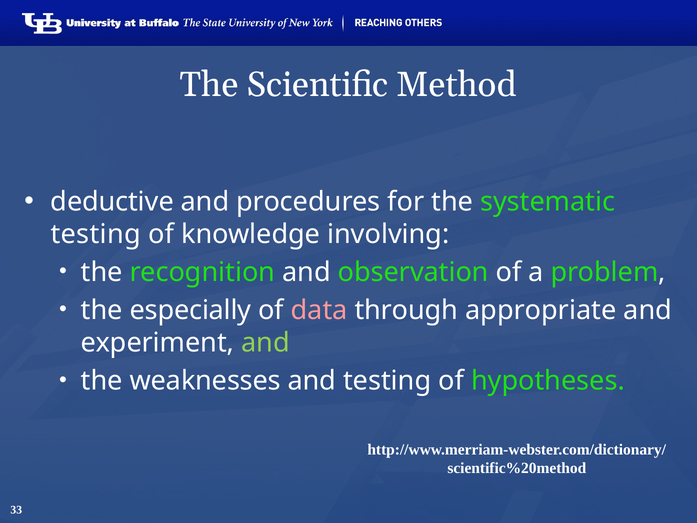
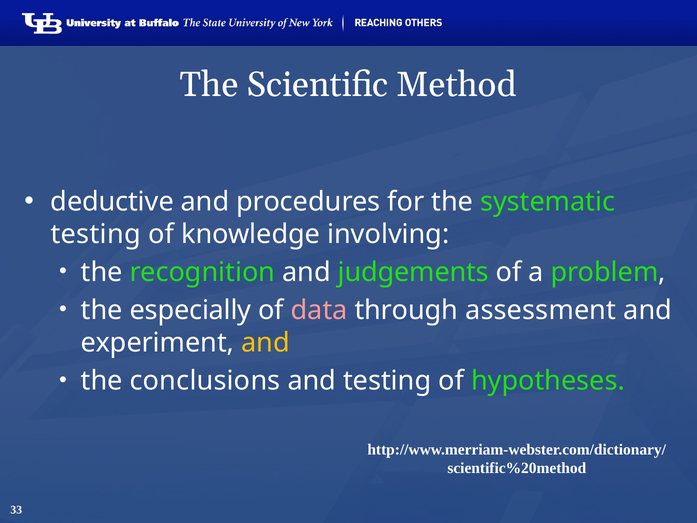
observation: observation -> judgements (413, 272)
appropriate: appropriate -> assessment (541, 310)
and colour: light green -> yellow (266, 343)
weaknesses: weaknesses -> conclusions (205, 381)
